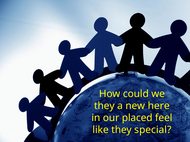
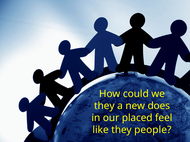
here: here -> does (159, 106)
special: special -> people (153, 130)
